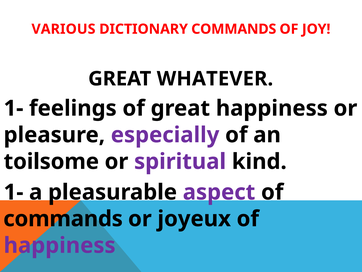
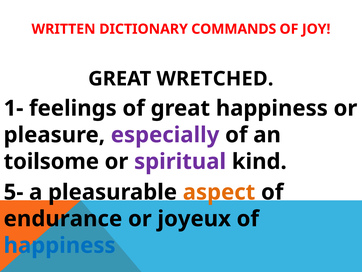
VARIOUS: VARIOUS -> WRITTEN (64, 29)
WHATEVER: WHATEVER -> WRETCHED (215, 79)
1-: 1- -> 5- (13, 192)
aspect colour: purple -> orange (219, 192)
commands: commands -> endurance (63, 218)
happiness colour: purple -> blue (60, 245)
